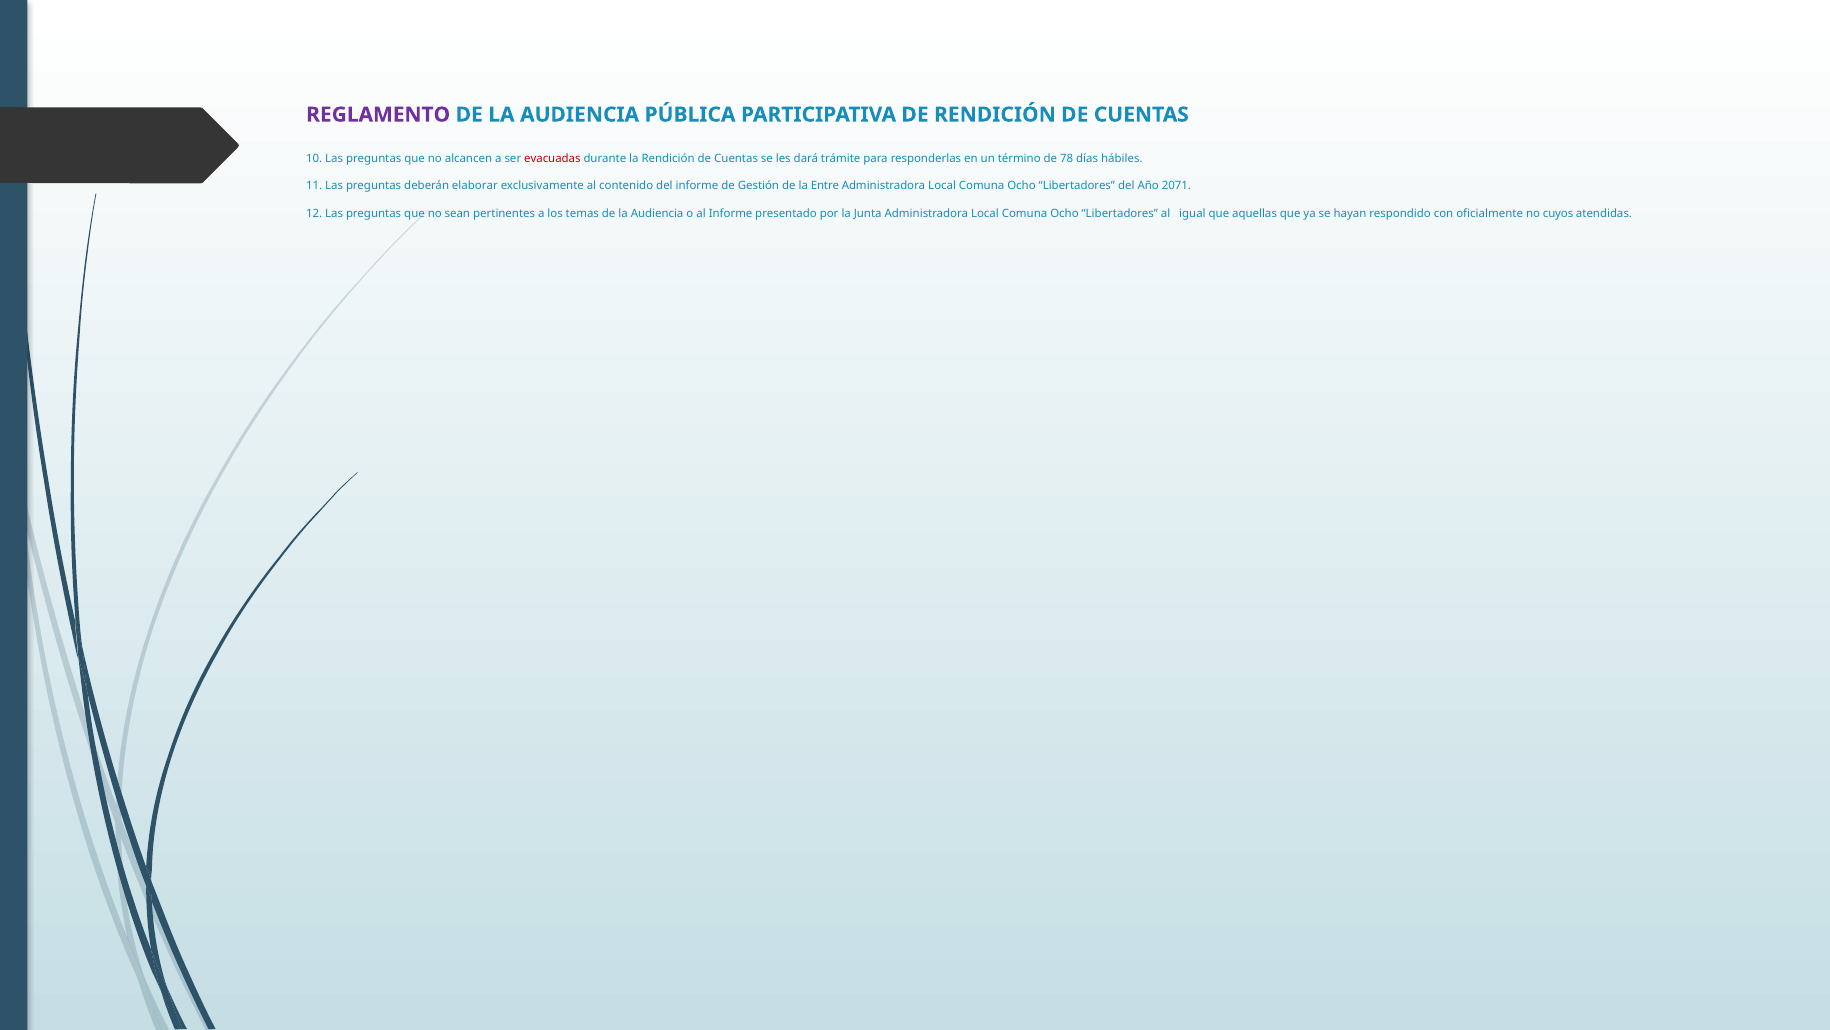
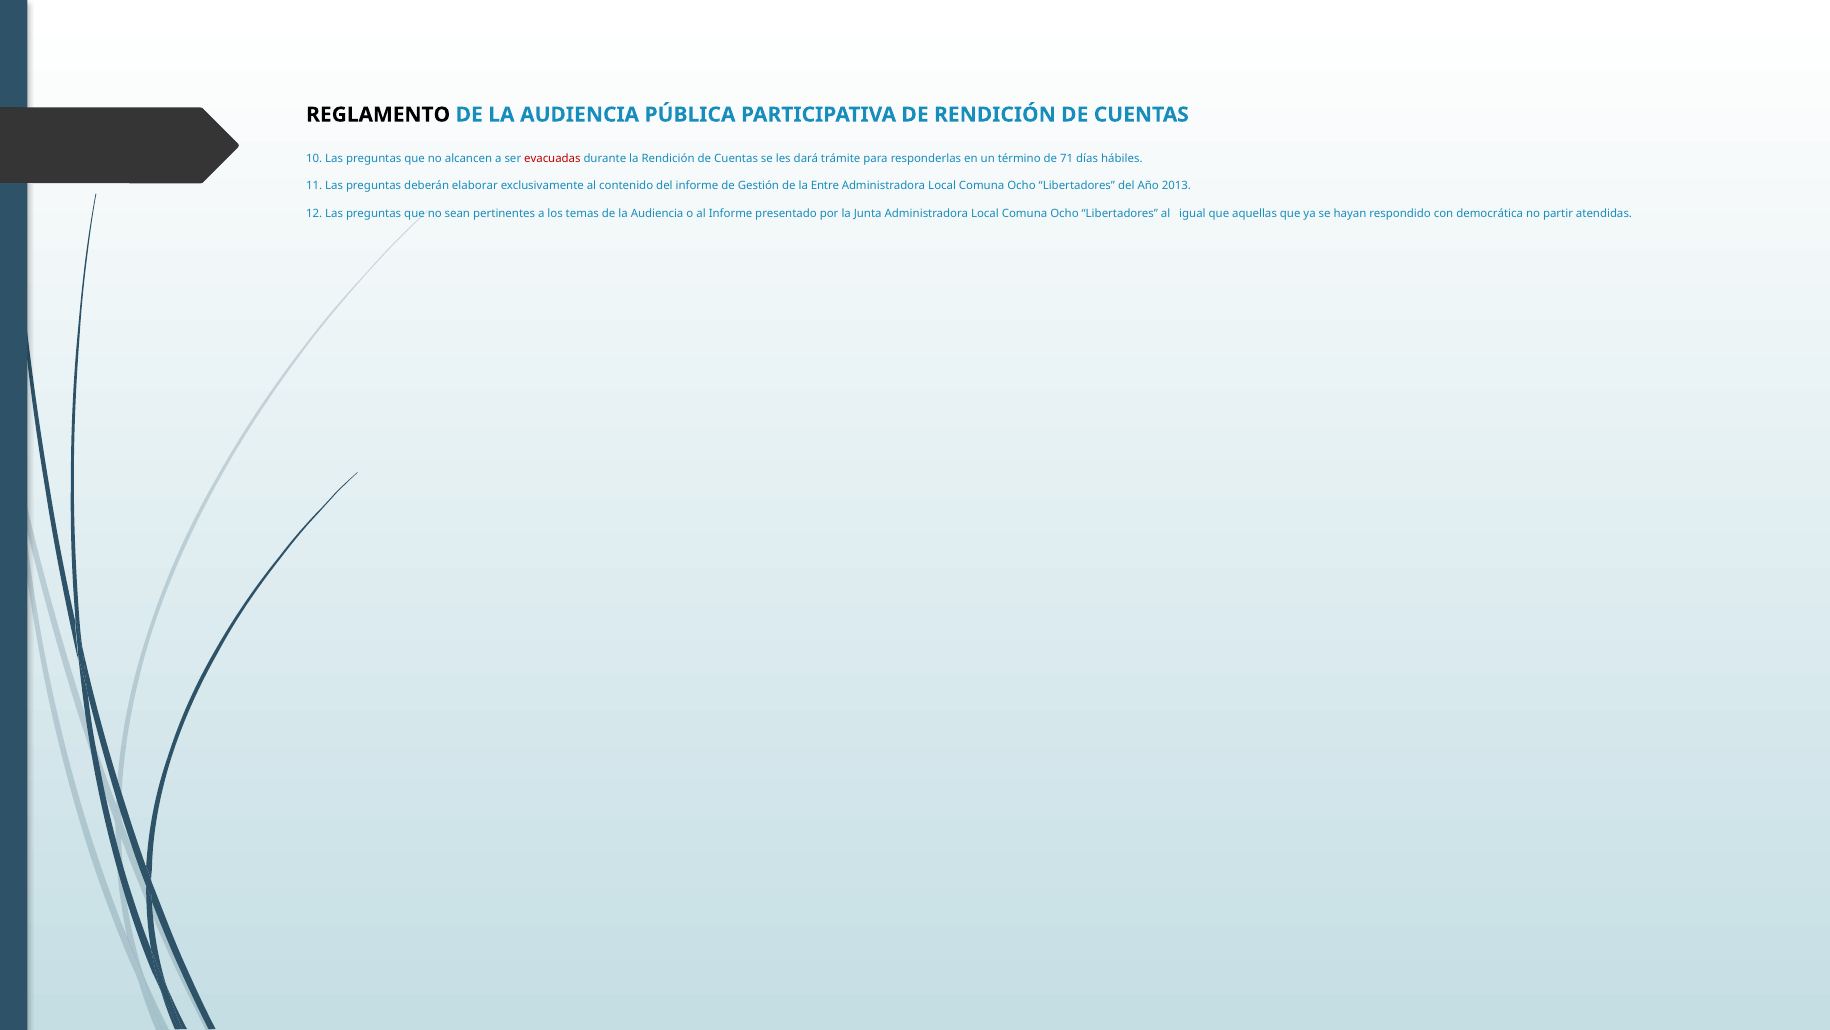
REGLAMENTO colour: purple -> black (378, 115)
78: 78 -> 71 (1067, 159)
2071: 2071 -> 2013 (1176, 186)
oficialmente: oficialmente -> democrática (1490, 213)
cuyos: cuyos -> partir (1558, 213)
